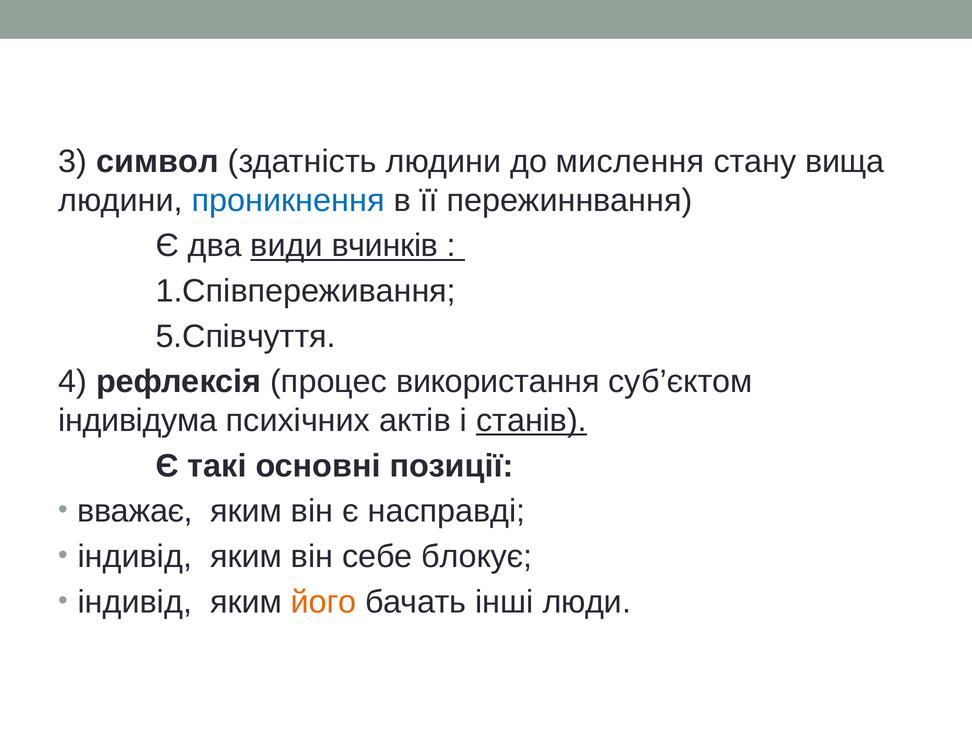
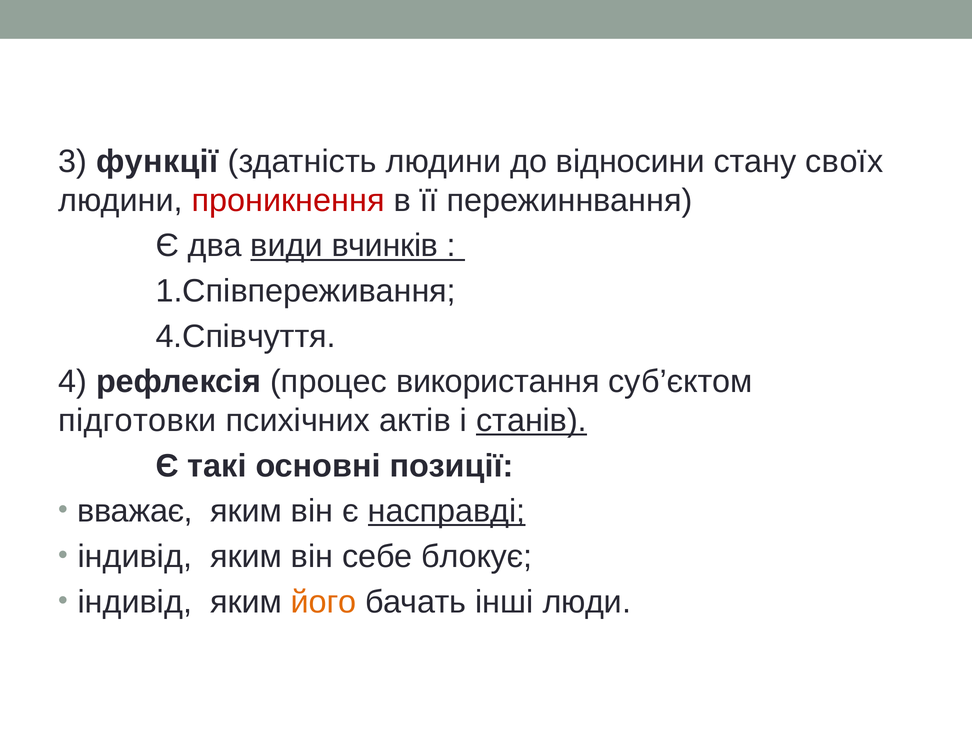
символ: символ -> функції (157, 161)
мислення: мислення -> відносини (630, 161)
вища: вища -> своїх (844, 161)
проникнення colour: blue -> red (288, 200)
5.Співчуття: 5.Співчуття -> 4.Співчуття (246, 336)
індивідума: індивідума -> підготовки (137, 421)
насправді underline: none -> present (447, 511)
